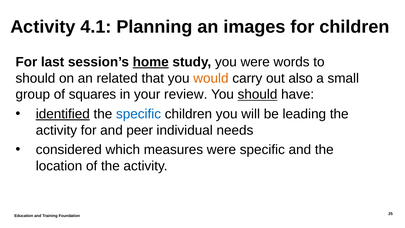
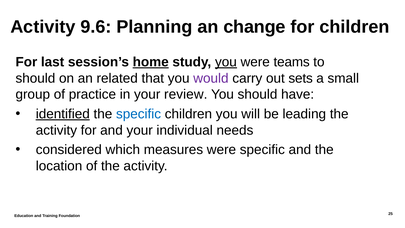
4.1: 4.1 -> 9.6 (96, 27)
images: images -> change (254, 27)
you underline: none -> present (226, 62)
words: words -> teams (292, 62)
would colour: orange -> purple (211, 78)
also: also -> sets (301, 78)
squares: squares -> practice (92, 94)
should underline: present -> none (257, 94)
and peer: peer -> your (140, 130)
